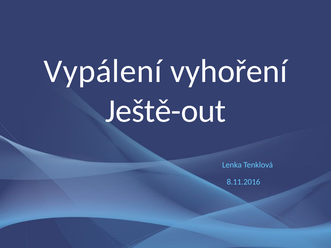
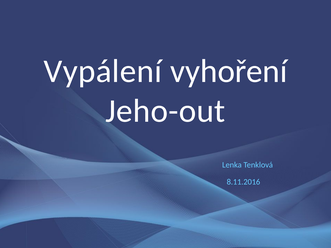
Ještě-out: Ještě-out -> Jeho-out (165, 111)
